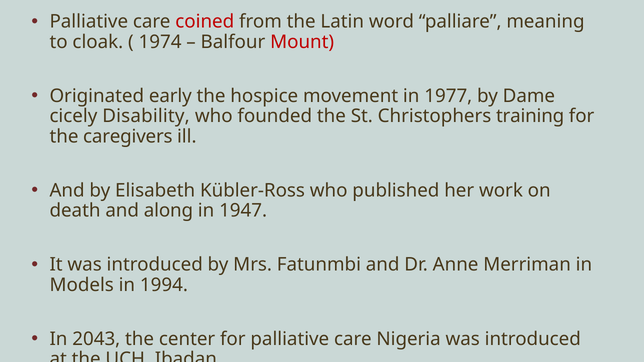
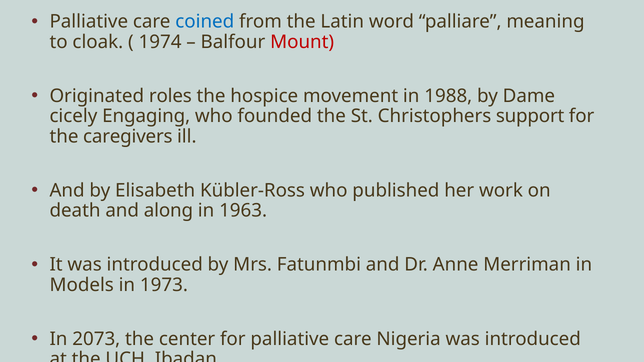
coined colour: red -> blue (205, 22)
early: early -> roles (170, 96)
1977: 1977 -> 1988 (448, 96)
Disability: Disability -> Engaging (146, 116)
training: training -> support (530, 116)
1947: 1947 -> 1963 (243, 211)
1994: 1994 -> 1973 (164, 285)
2043: 2043 -> 2073 (96, 339)
